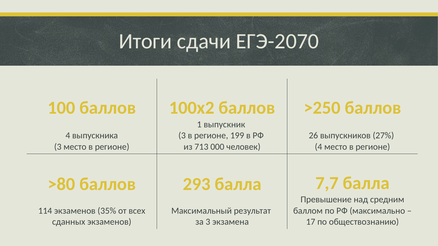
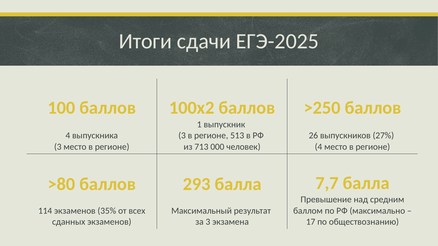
ЕГЭ-2070: ЕГЭ-2070 -> ЕГЭ-2025 (277, 41)
199: 199 -> 513 (237, 136)
